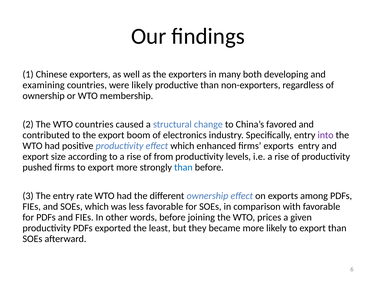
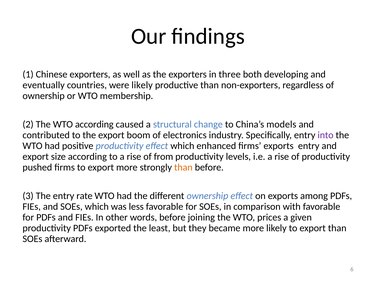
many: many -> three (230, 74)
examining: examining -> eventually (44, 85)
WTO countries: countries -> according (94, 124)
favored: favored -> models (281, 124)
than colour: blue -> orange (183, 167)
